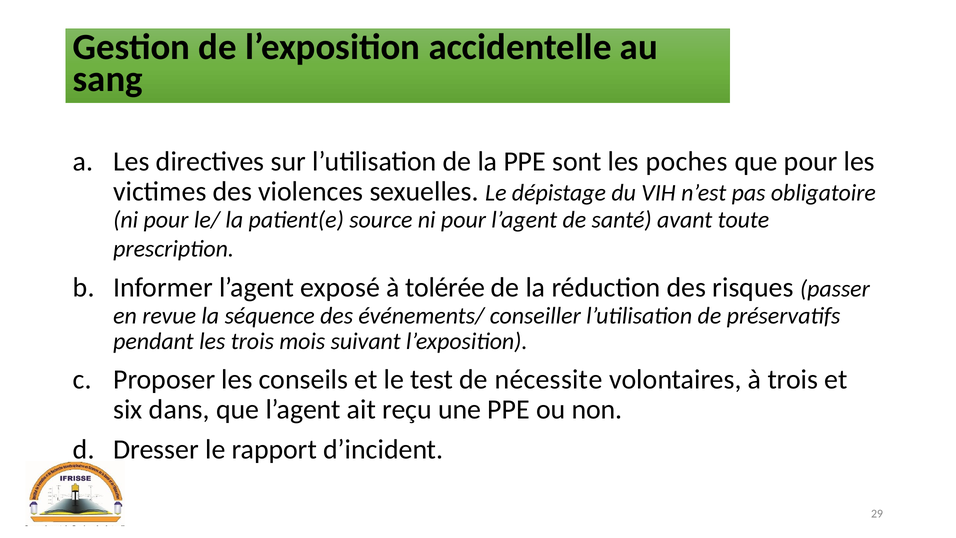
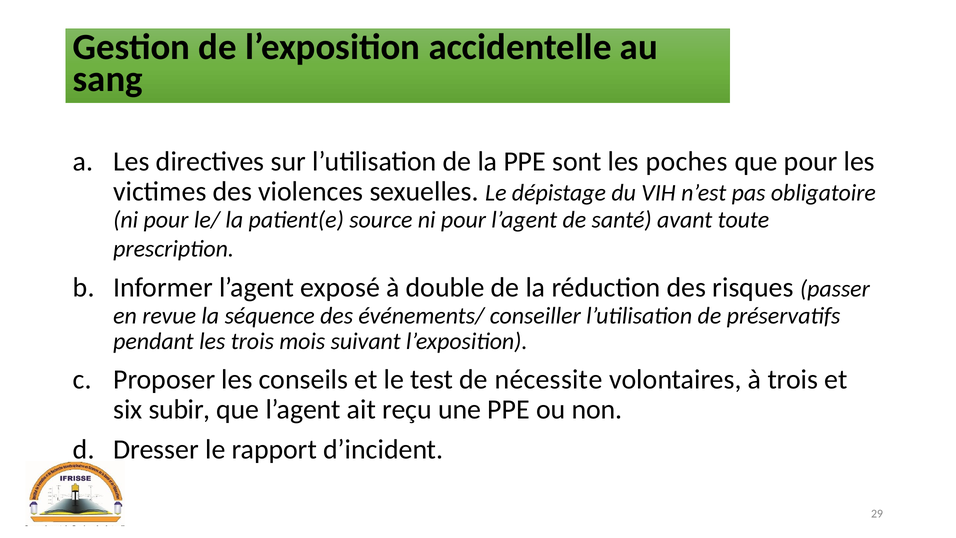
tolérée: tolérée -> double (445, 288)
dans: dans -> subir (180, 409)
